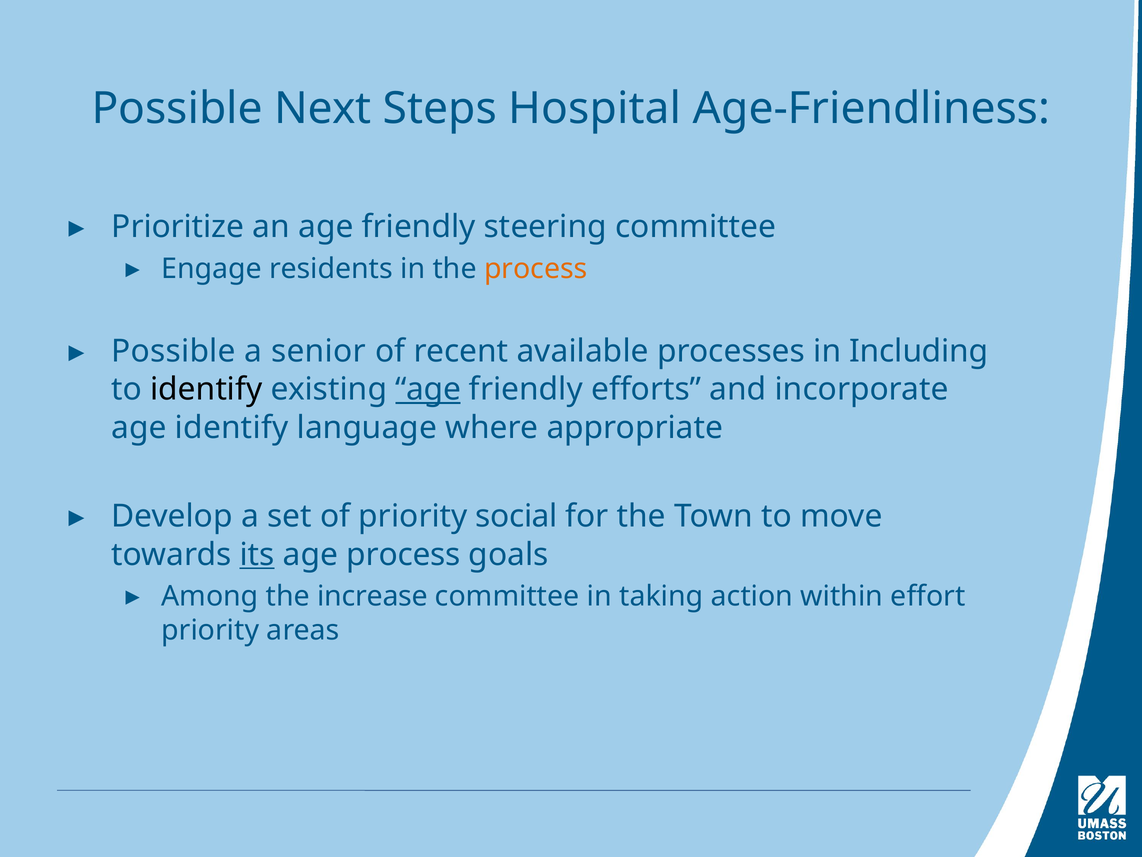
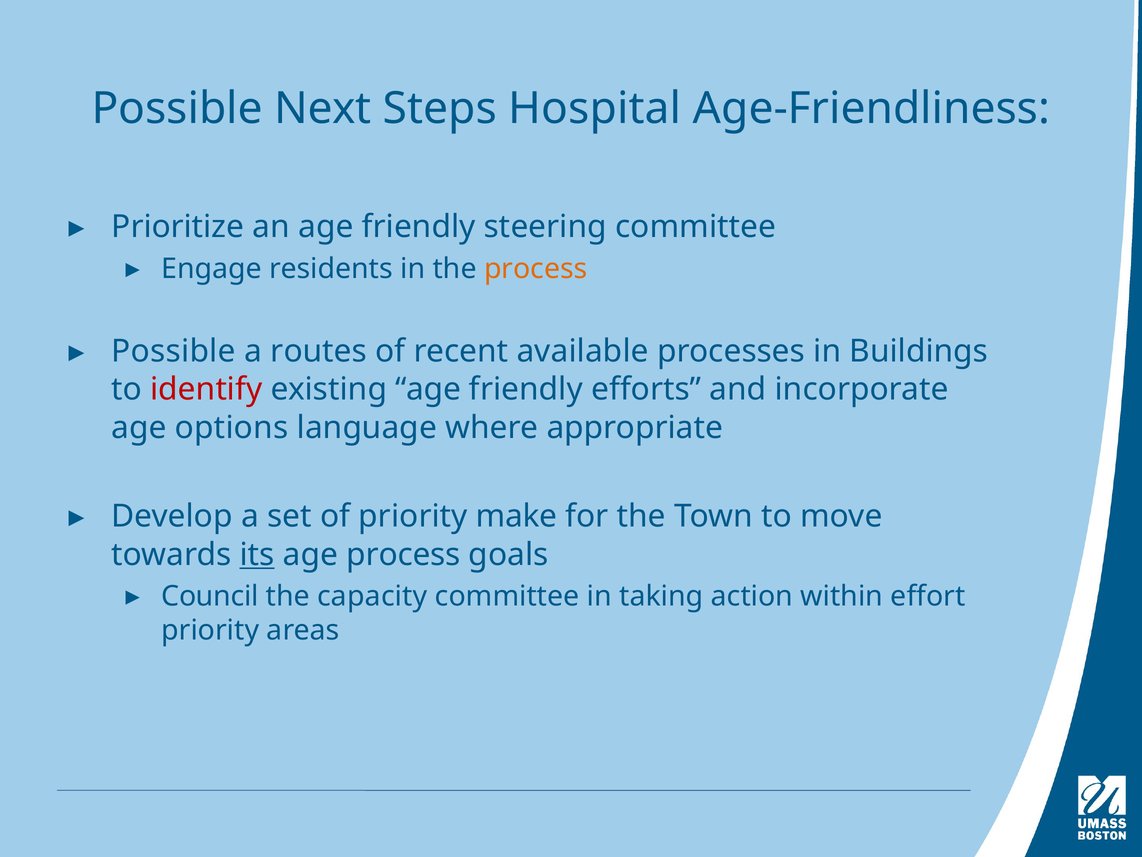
senior: senior -> routes (319, 351)
Including: Including -> Buildings (919, 351)
identify colour: black -> red (206, 389)
age underline: present -> none (428, 389)
age identify: identify -> options (232, 427)
social: social -> make (517, 516)
Among: Among -> Council (210, 596)
increase: increase -> capacity (372, 596)
